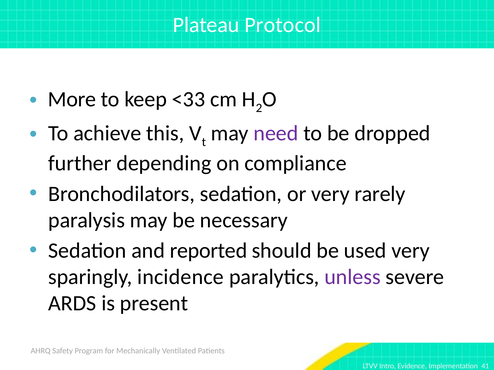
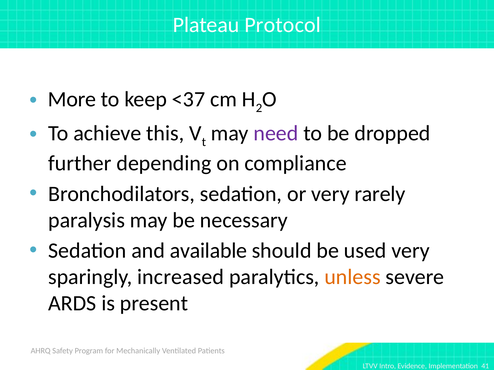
<33: <33 -> <37 (189, 100)
reported: reported -> available (208, 251)
incidence: incidence -> increased (181, 277)
unless colour: purple -> orange (353, 277)
